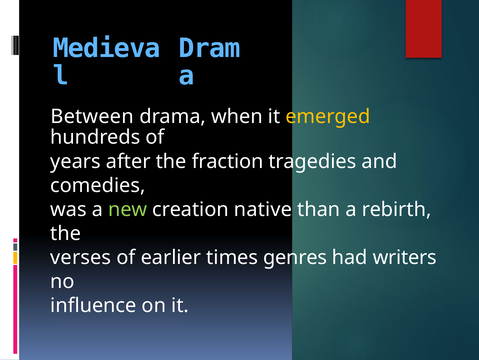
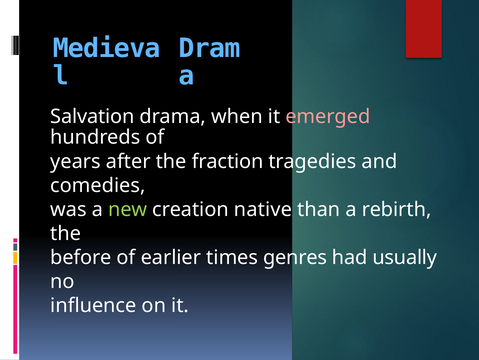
Between: Between -> Salvation (92, 116)
emerged colour: yellow -> pink (328, 116)
verses: verses -> before (81, 257)
writers: writers -> usually (405, 257)
